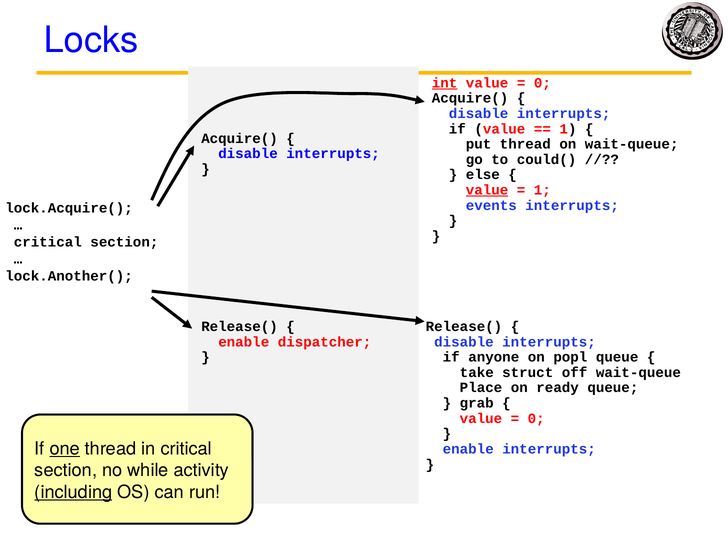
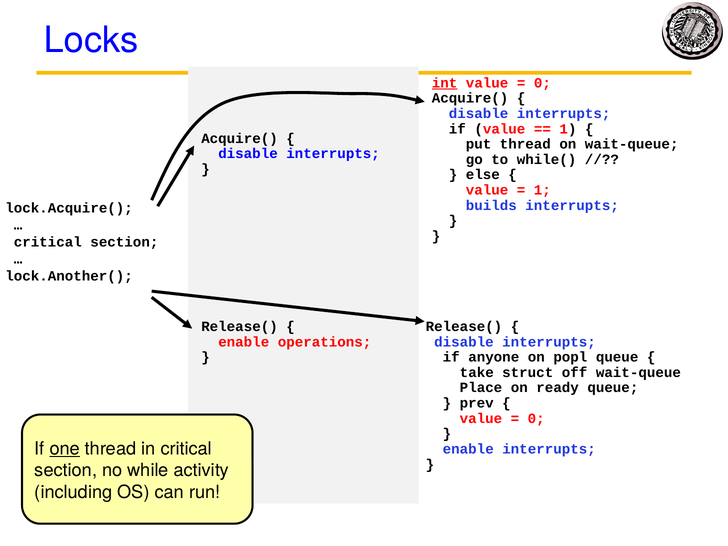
could(: could( -> while( (547, 159)
value underline: present -> none (487, 190)
events: events -> builds (491, 205)
dispatcher: dispatcher -> operations (325, 342)
grab: grab -> prev (477, 403)
including underline: present -> none (73, 492)
